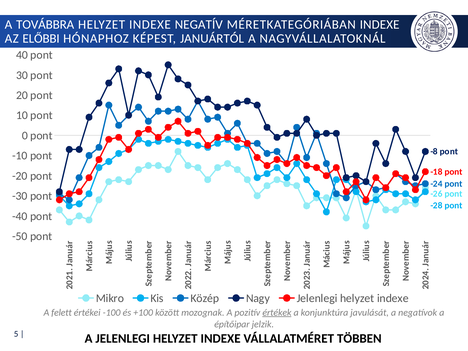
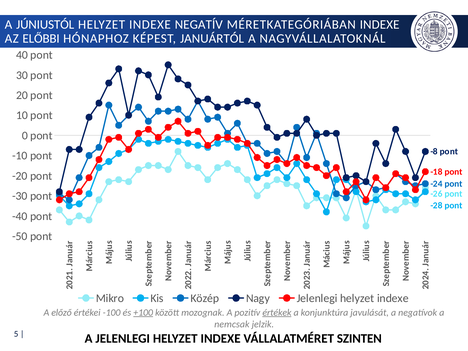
TOVÁBBRA: TOVÁBBRA -> JÚNIUSTÓL (45, 25)
felett: felett -> előző (62, 313)
+100 underline: none -> present (143, 313)
építőipar: építőipar -> nemcsak (232, 324)
TÖBBEN: TÖBBEN -> SZINTEN (359, 339)
